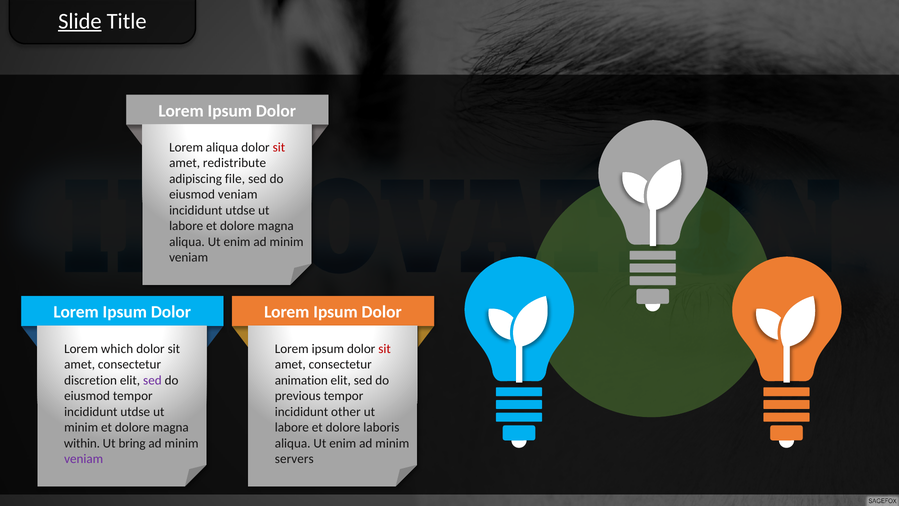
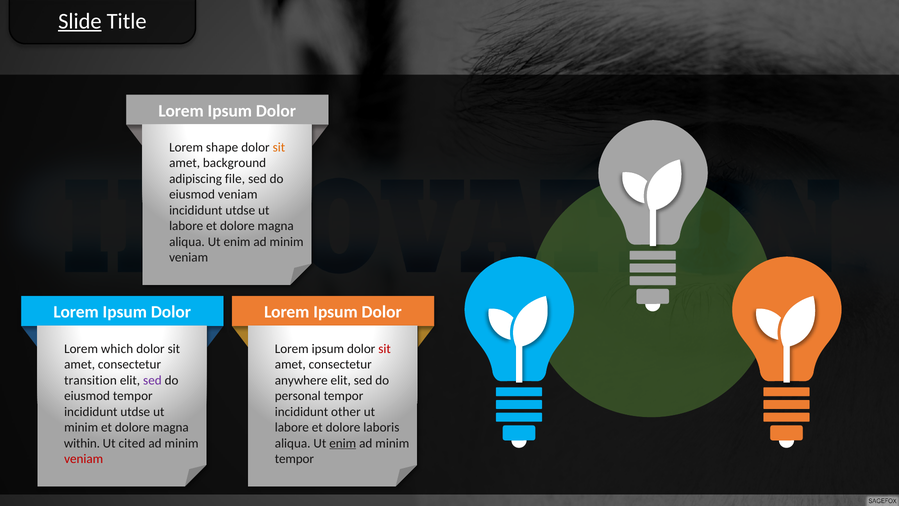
Lorem aliqua: aliqua -> shape (222, 147)
sit colour: red -> orange (279, 147)
redistribute: redistribute -> background (235, 163)
discretion: discretion -> transition (90, 380)
animation: animation -> anywhere (301, 380)
previous: previous -> personal (298, 396)
bring: bring -> cited (132, 443)
enim underline: none -> present (343, 443)
veniam colour: purple -> red (84, 459)
servers: servers -> tempor (294, 459)
